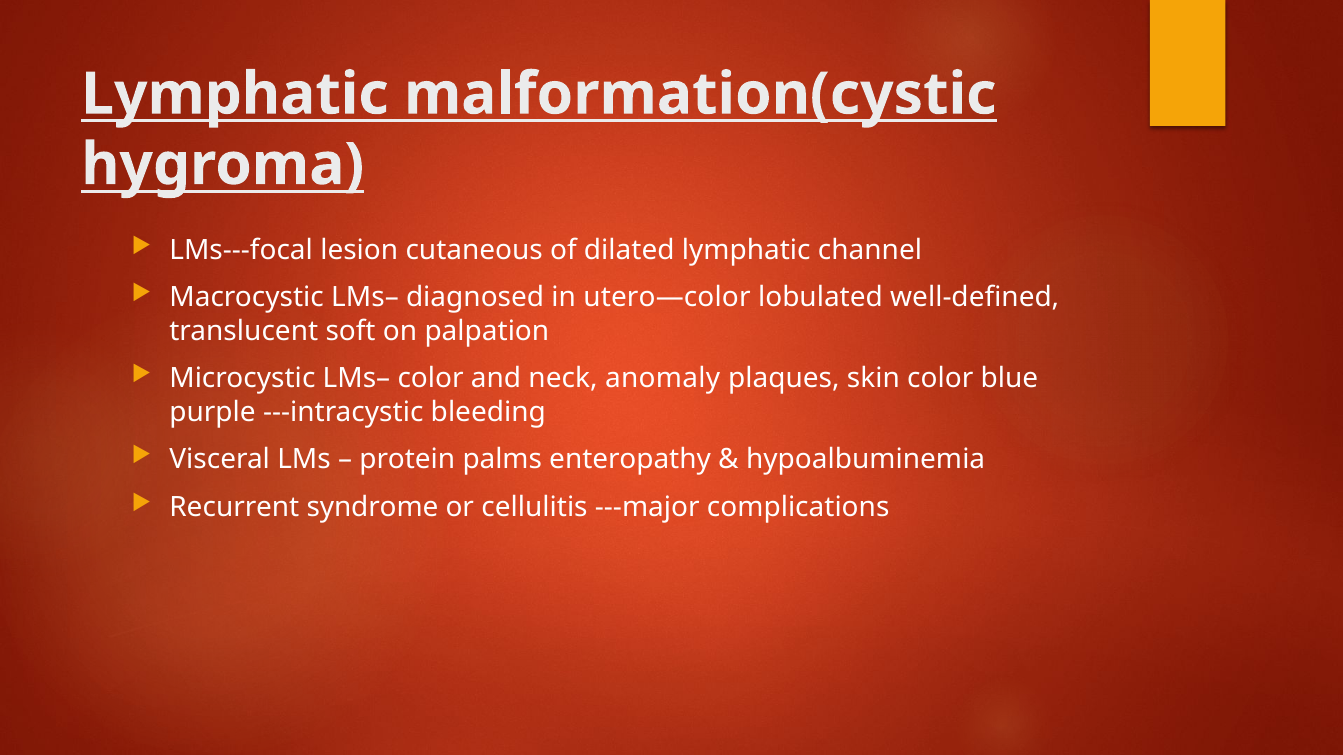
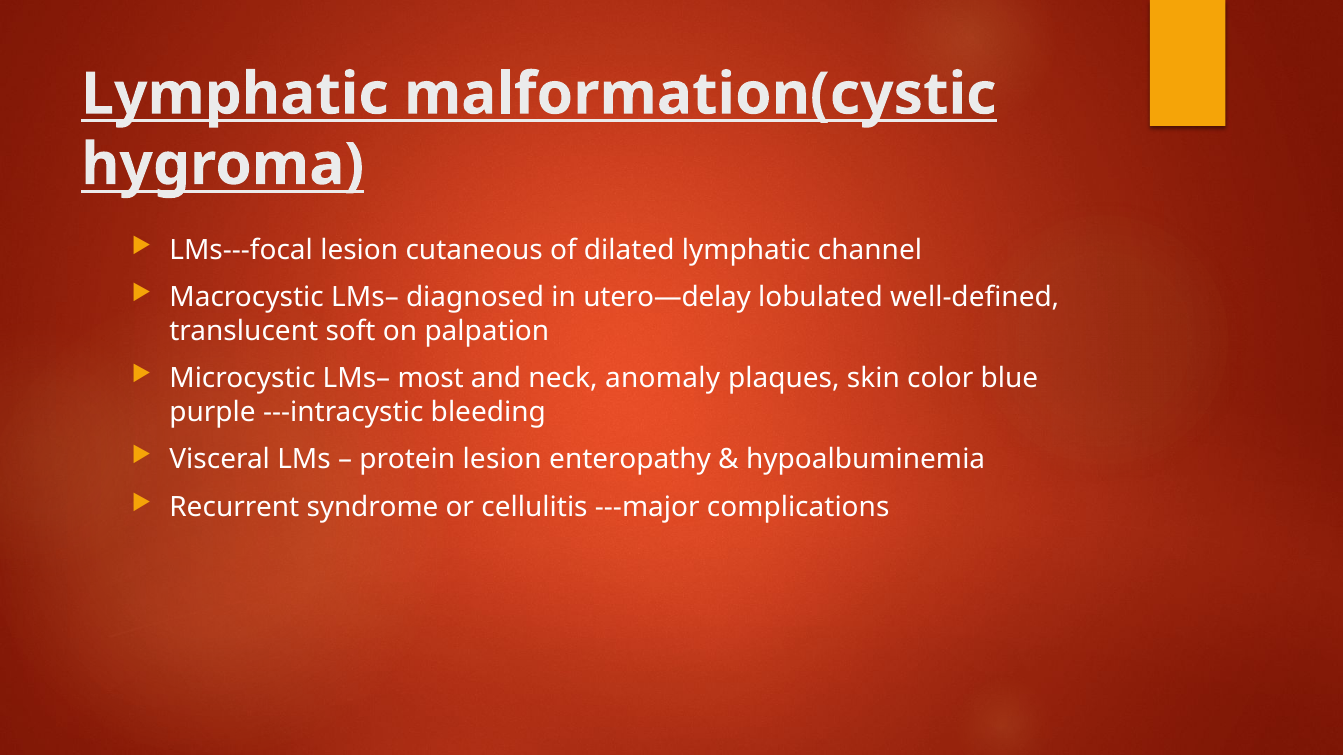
utero—color: utero—color -> utero—delay (667, 298)
LMs– color: color -> most (431, 379)
protein palms: palms -> lesion (502, 460)
